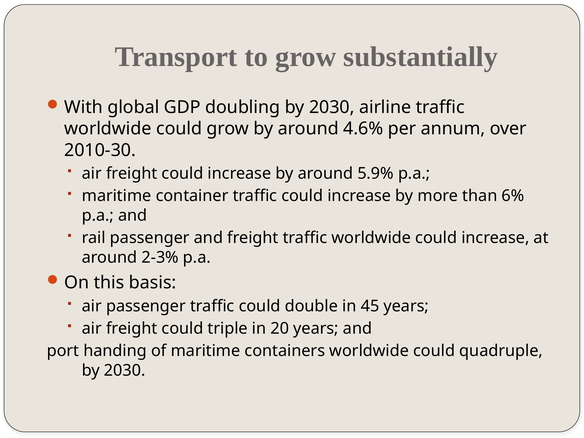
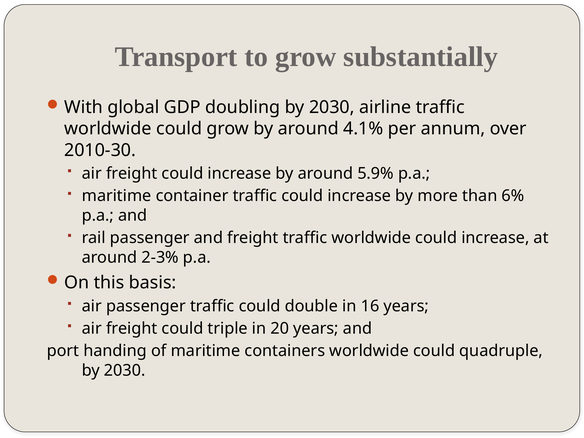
4.6%: 4.6% -> 4.1% (363, 129)
45: 45 -> 16 (370, 306)
